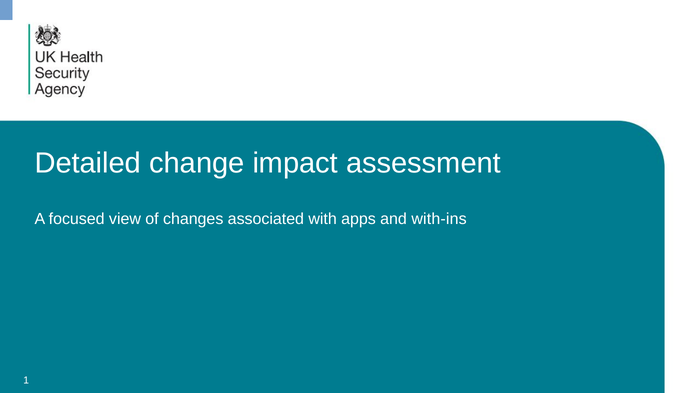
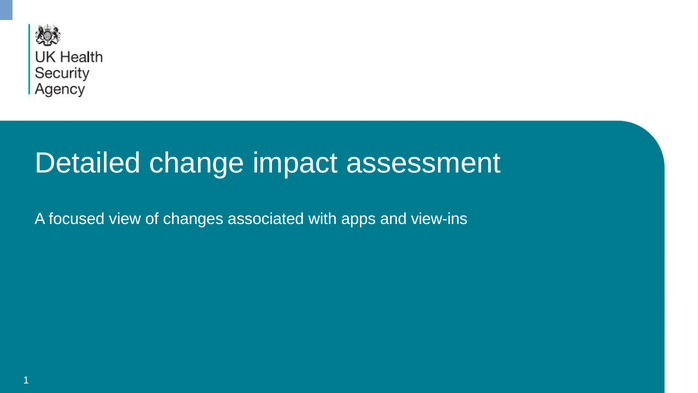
with-ins: with-ins -> view-ins (439, 219)
